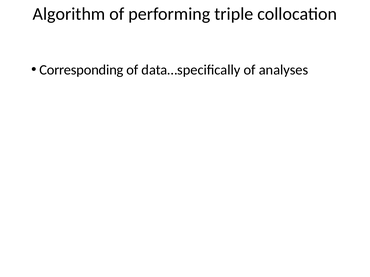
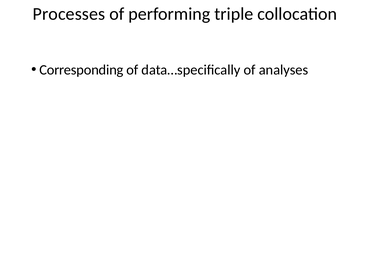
Algorithm: Algorithm -> Processes (69, 14)
